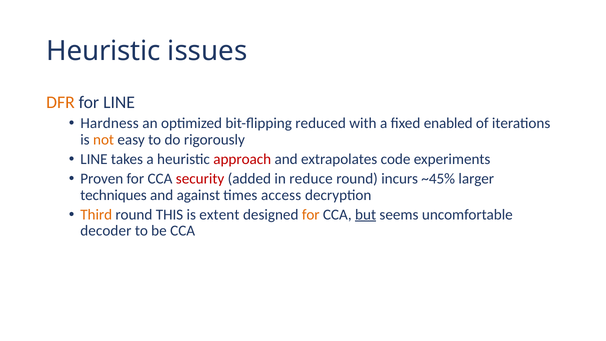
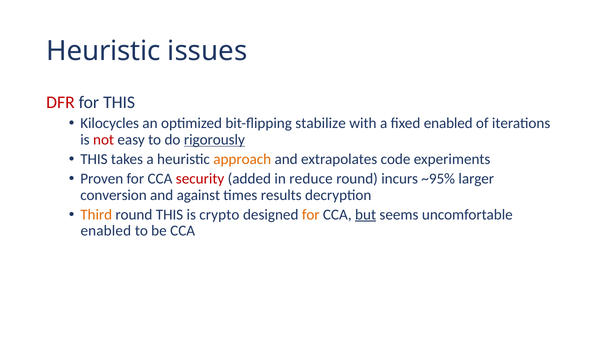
DFR colour: orange -> red (60, 102)
for LINE: LINE -> THIS (119, 102)
Hardness: Hardness -> Kilocycles (110, 123)
reduced: reduced -> stabilize (321, 123)
not colour: orange -> red (104, 140)
rigorously underline: none -> present (214, 140)
LINE: LINE -> THIS (94, 159)
approach colour: red -> orange (242, 159)
~45%: ~45% -> ~95% (438, 179)
techniques: techniques -> conversion (113, 195)
access: access -> results (281, 195)
extent: extent -> crypto (219, 215)
decoder: decoder -> enabled (106, 231)
